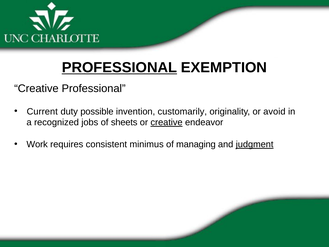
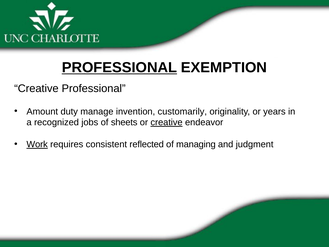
Current: Current -> Amount (42, 111)
possible: possible -> manage (97, 111)
avoid: avoid -> years (274, 111)
Work underline: none -> present (37, 144)
minimus: minimus -> reflected (147, 144)
judgment underline: present -> none (255, 144)
